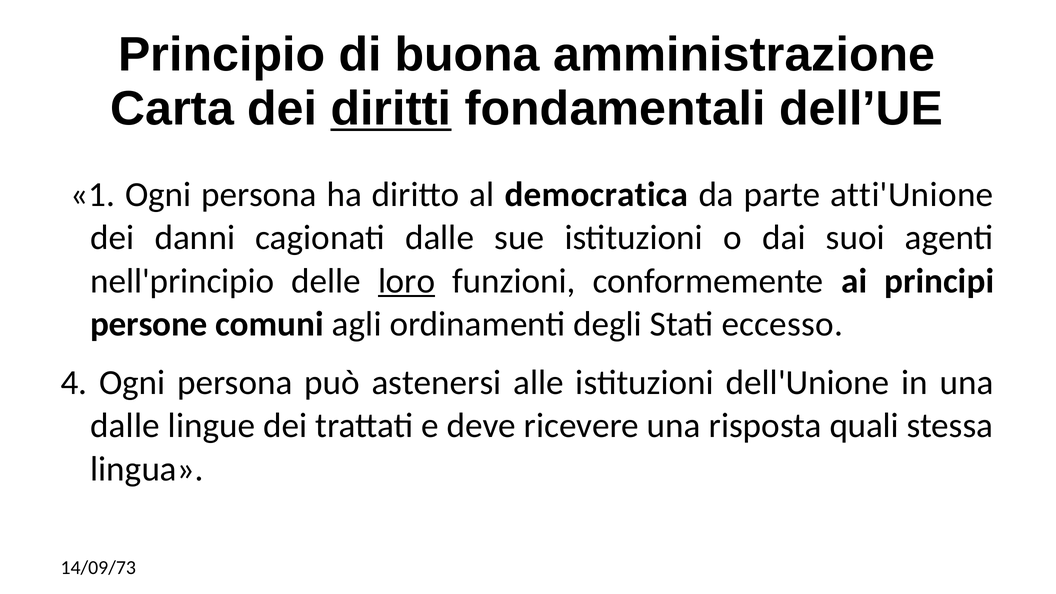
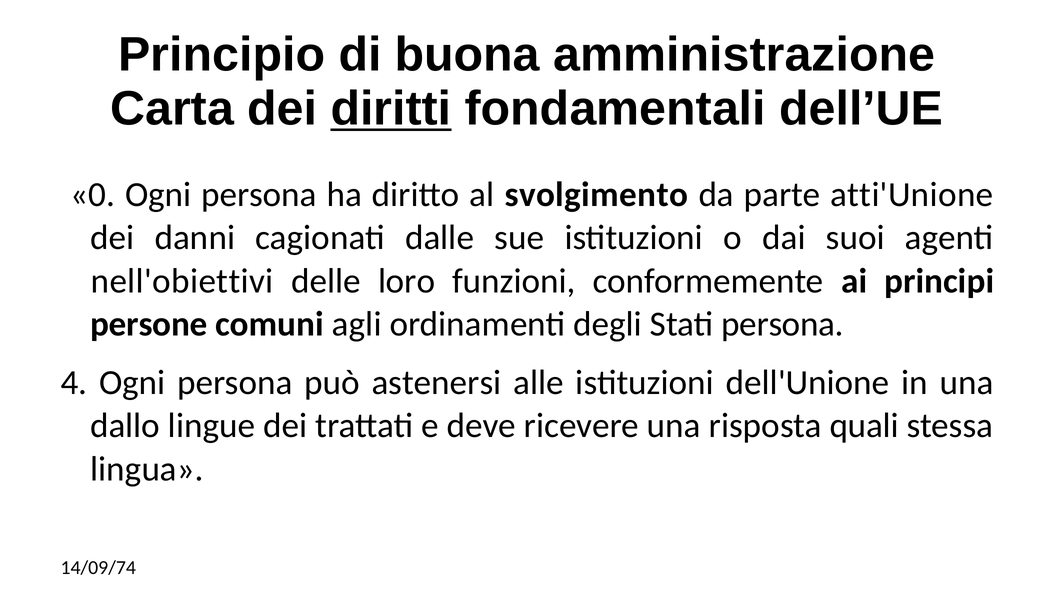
1: 1 -> 0 (93, 195)
democratica: democratica -> svolgimento (596, 195)
nell'principio: nell'principio -> nell'obiettivi (182, 281)
loro underline: present -> none (407, 281)
Stati eccesso: eccesso -> persona (782, 324)
dalle: dalle -> dallo (125, 426)
14/09/73: 14/09/73 -> 14/09/74 (98, 568)
